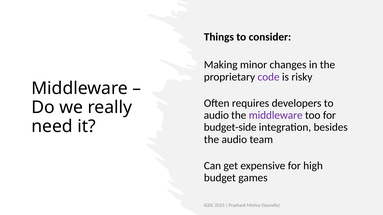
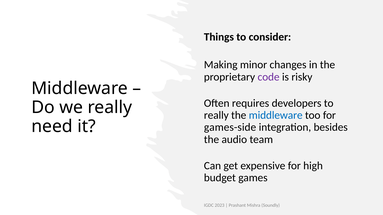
audio: audio -> really (216, 116)
middleware colour: purple -> blue (276, 116)
budget-side: budget-side -> games-side (230, 128)
